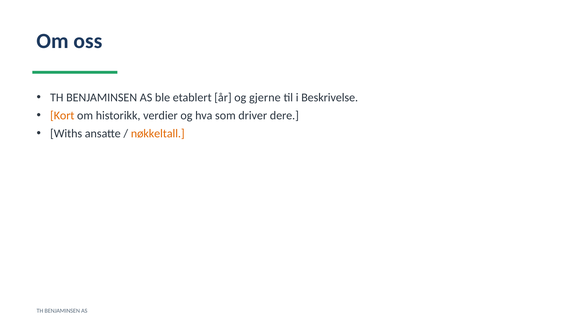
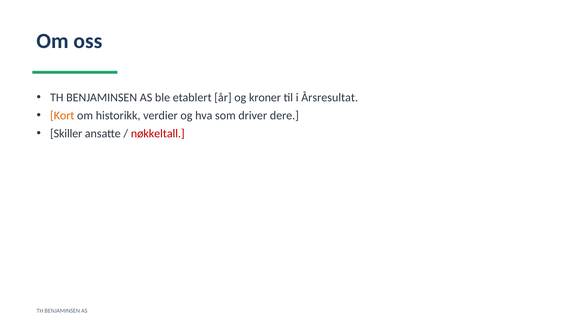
gjerne: gjerne -> kroner (265, 98)
Beskrivelse: Beskrivelse -> Årsresultat (330, 98)
Withs: Withs -> Skiller (66, 134)
nøkkeltall colour: orange -> red (158, 134)
